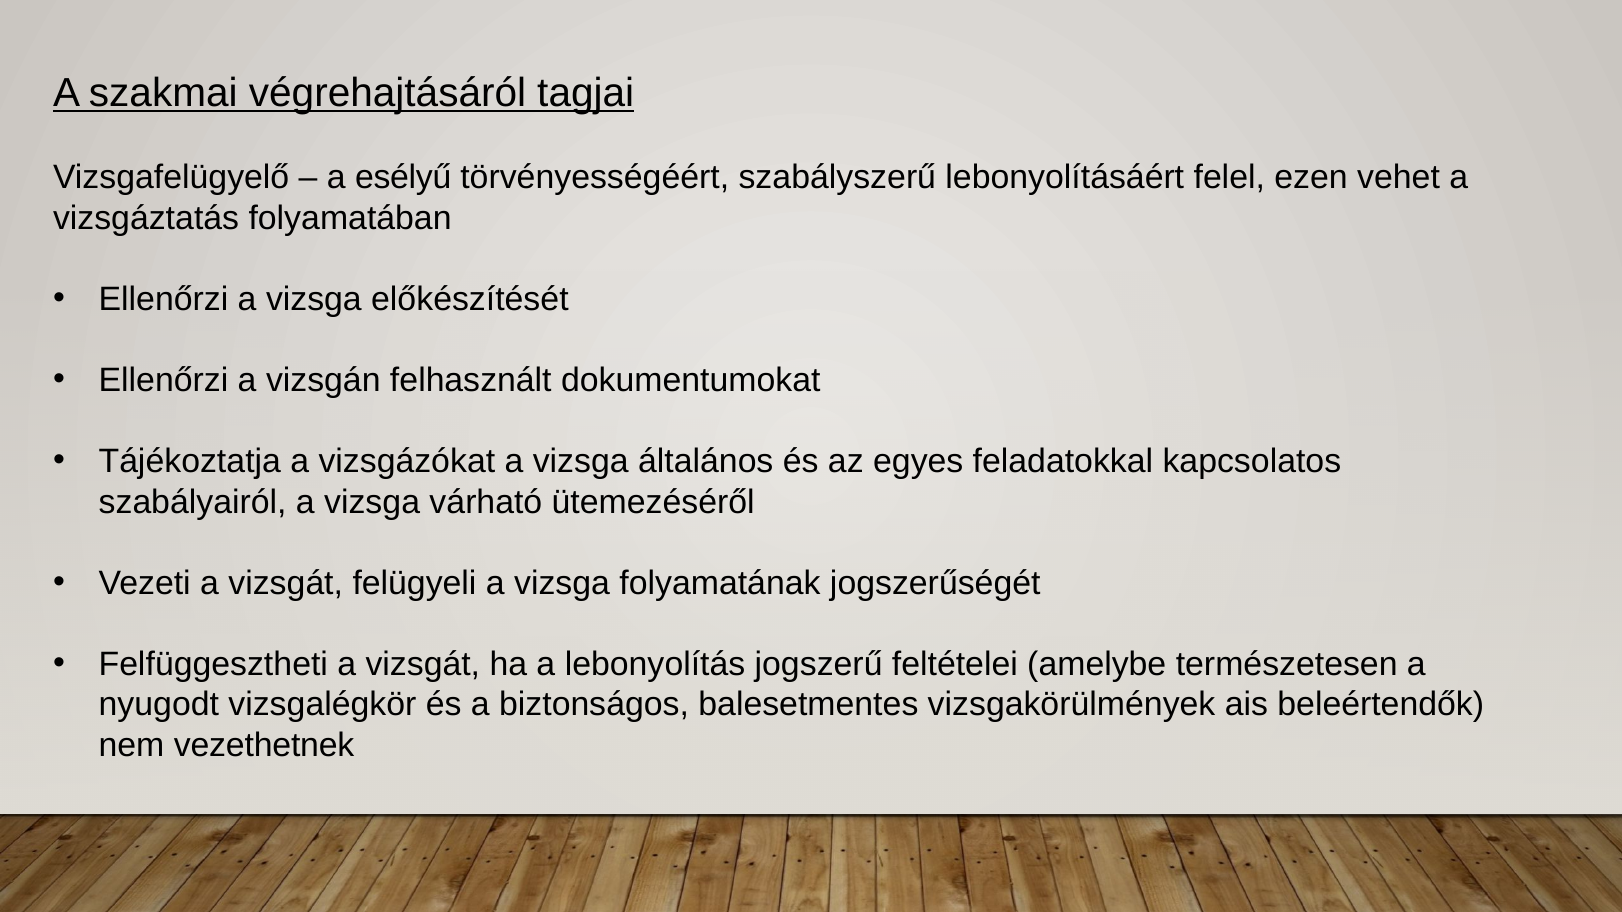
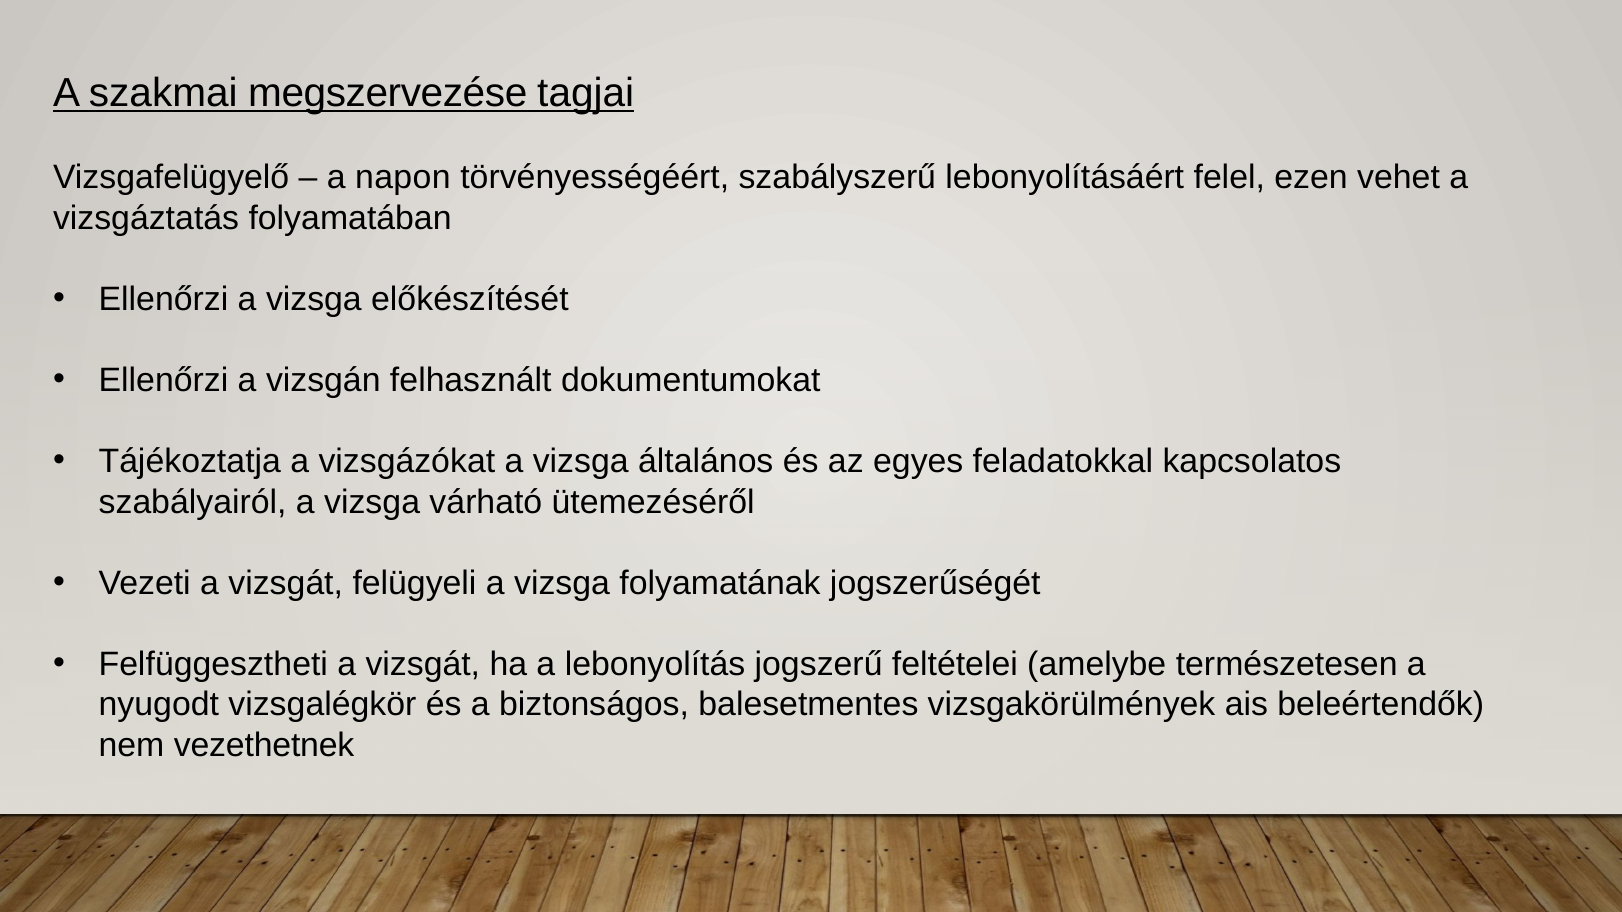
végrehajtásáról: végrehajtásáról -> megszervezése (388, 93)
esélyű: esélyű -> napon (403, 178)
